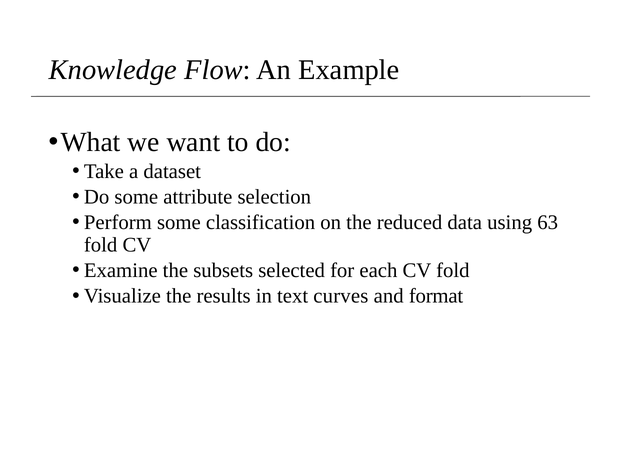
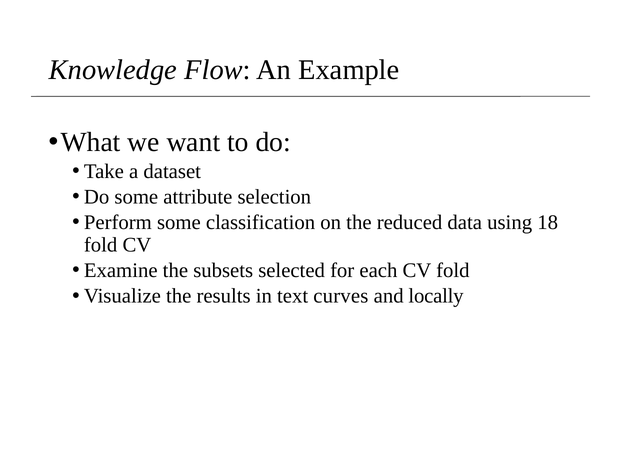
63: 63 -> 18 (548, 223)
format: format -> locally (436, 296)
